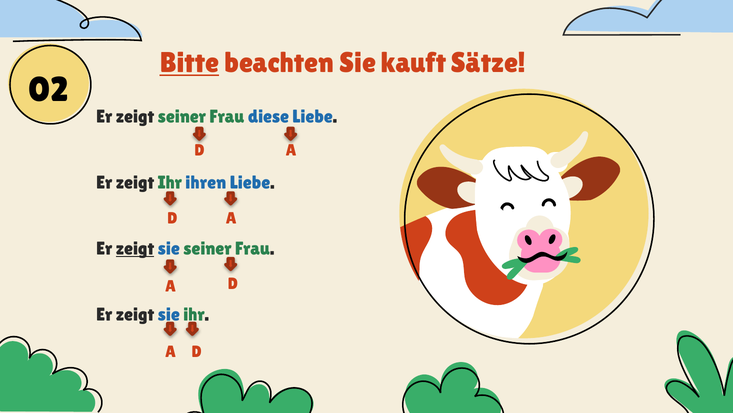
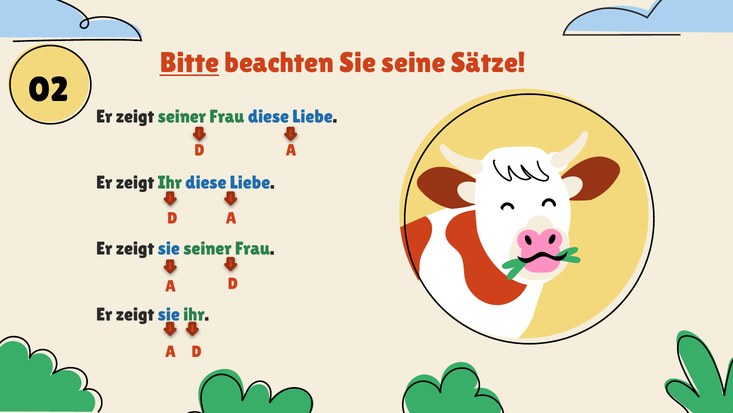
kauft: kauft -> seine (413, 63)
ihren: ihren -> diese (206, 182)
zeigt underline: present -> none (135, 248)
